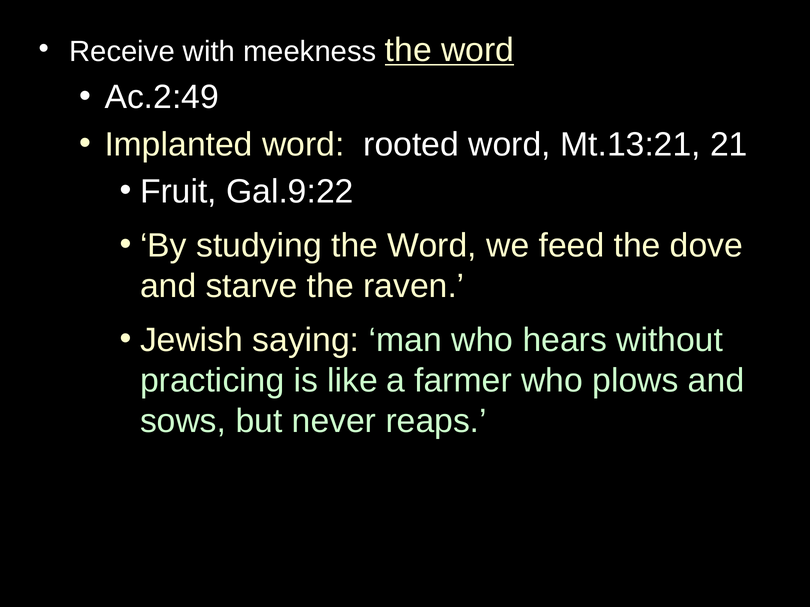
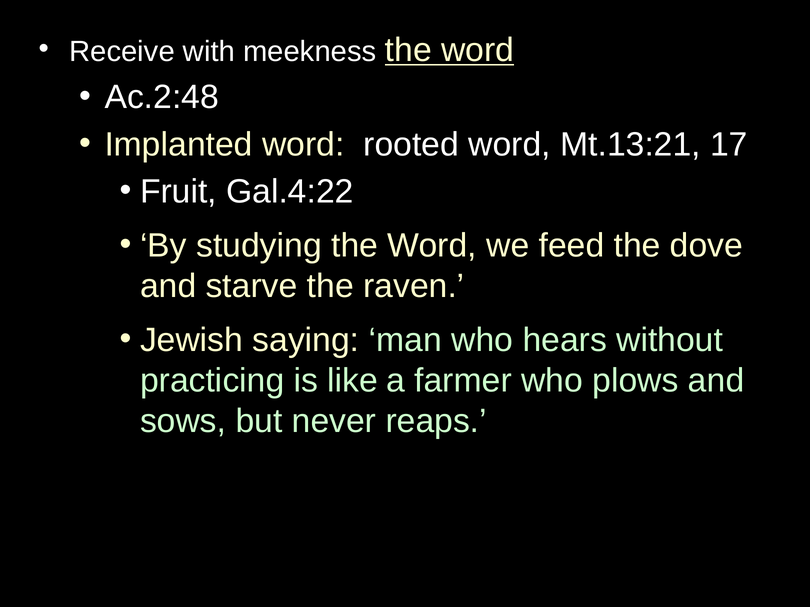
Ac.2:49: Ac.2:49 -> Ac.2:48 (162, 97)
21: 21 -> 17 (729, 145)
Gal.9:22: Gal.9:22 -> Gal.4:22 (290, 192)
